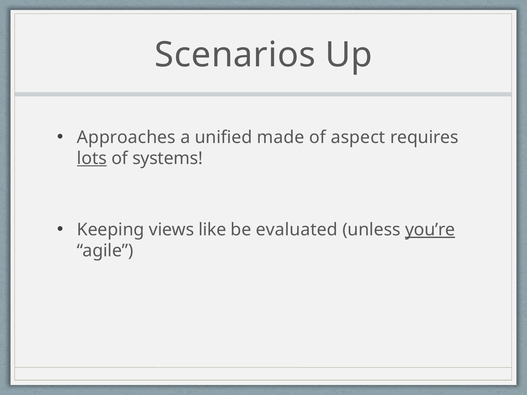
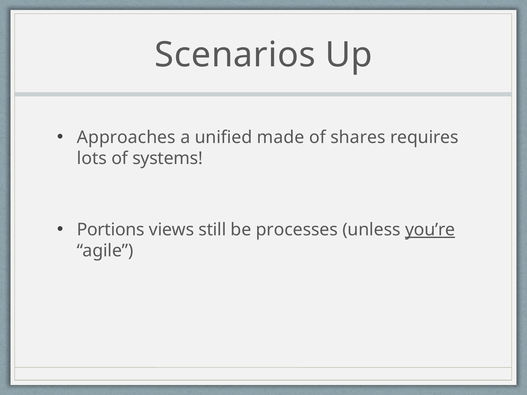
aspect: aspect -> shares (358, 137)
lots underline: present -> none (92, 158)
Keeping: Keeping -> Portions (111, 230)
like: like -> still (212, 230)
evaluated: evaluated -> processes (297, 230)
